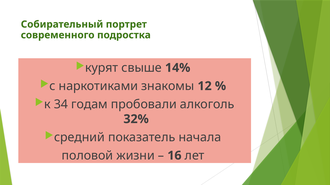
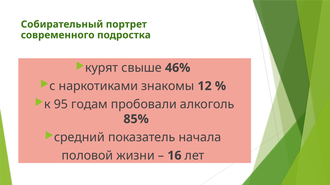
14%: 14% -> 46% (178, 68)
34: 34 -> 95 (61, 105)
32%: 32% -> 85% (136, 119)
